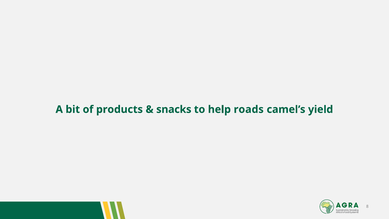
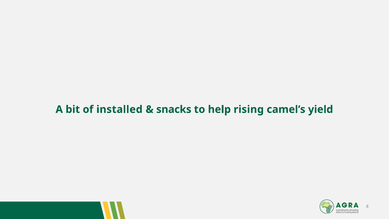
products: products -> installed (119, 109)
roads: roads -> rising (249, 109)
